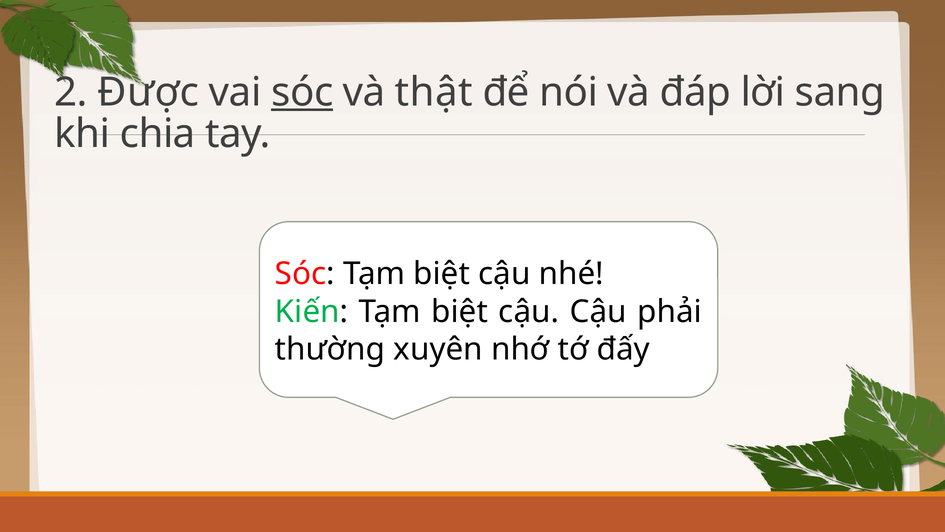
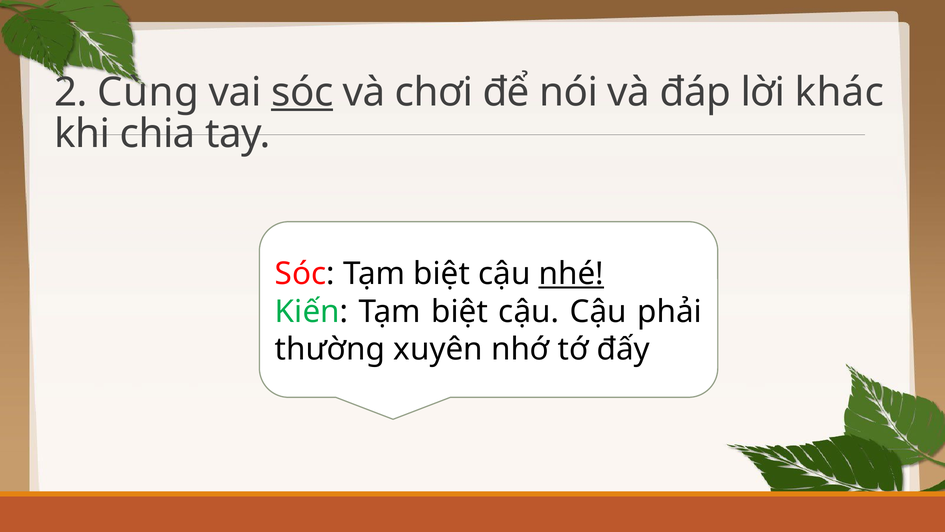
Được: Được -> Cùng (148, 92)
thật: thật -> chơi (434, 92)
sang: sang -> khác (840, 92)
nhé underline: none -> present (571, 274)
